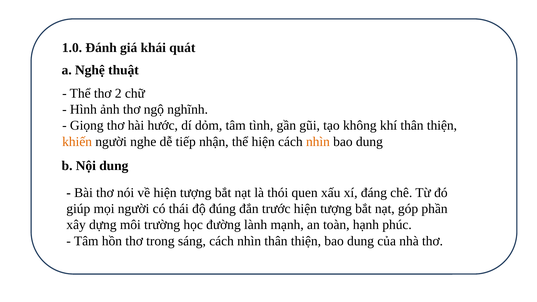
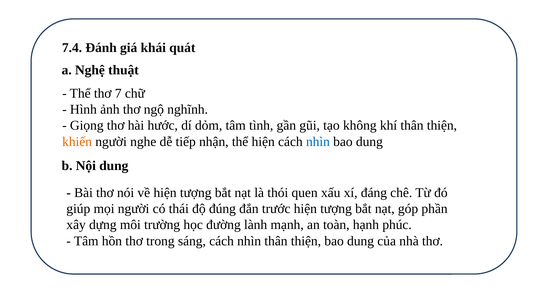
1.0: 1.0 -> 7.4 (72, 48)
2: 2 -> 7 (118, 93)
nhìn colour: orange -> blue (318, 142)
